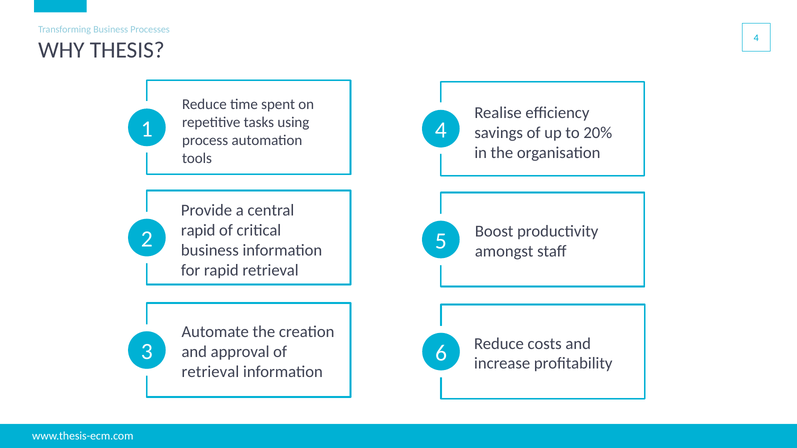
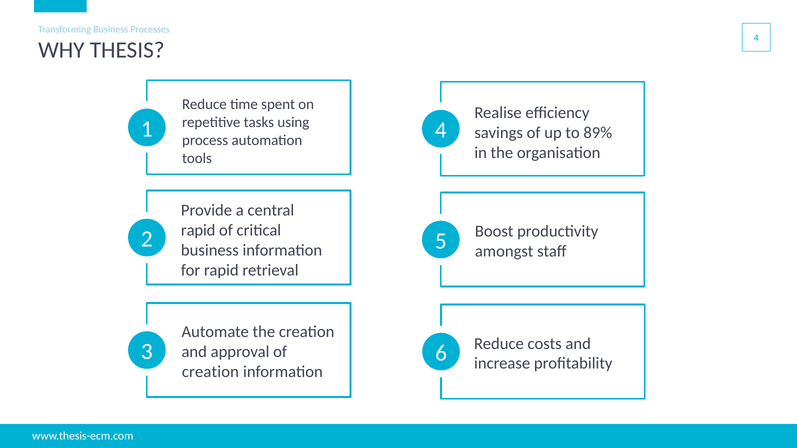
20%: 20% -> 89% (598, 133)
retrieval: retrieval -> creation (210, 372)
